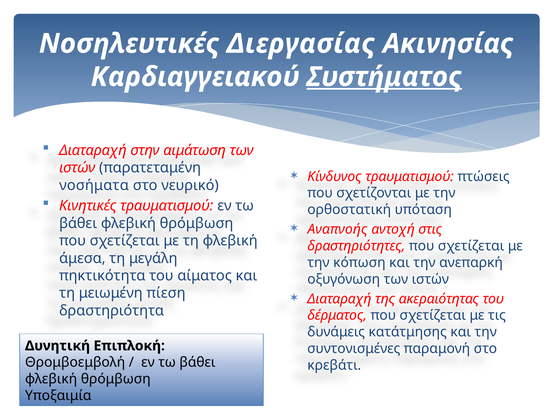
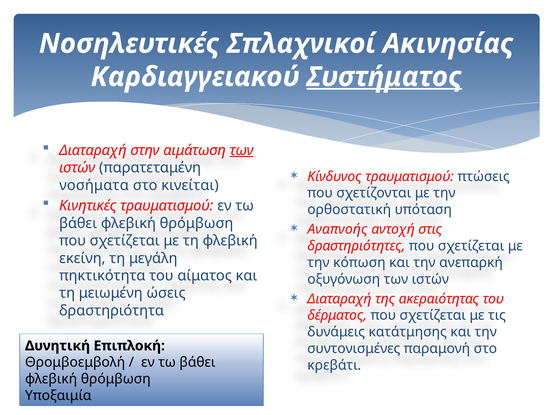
Διεργασίας: Διεργασίας -> Σπλαχνικοί (301, 44)
των underline: none -> present (242, 150)
νευρικό: νευρικό -> κινείται (190, 185)
άμεσα: άμεσα -> εκείνη (82, 258)
πίεση: πίεση -> ώσεις (166, 293)
